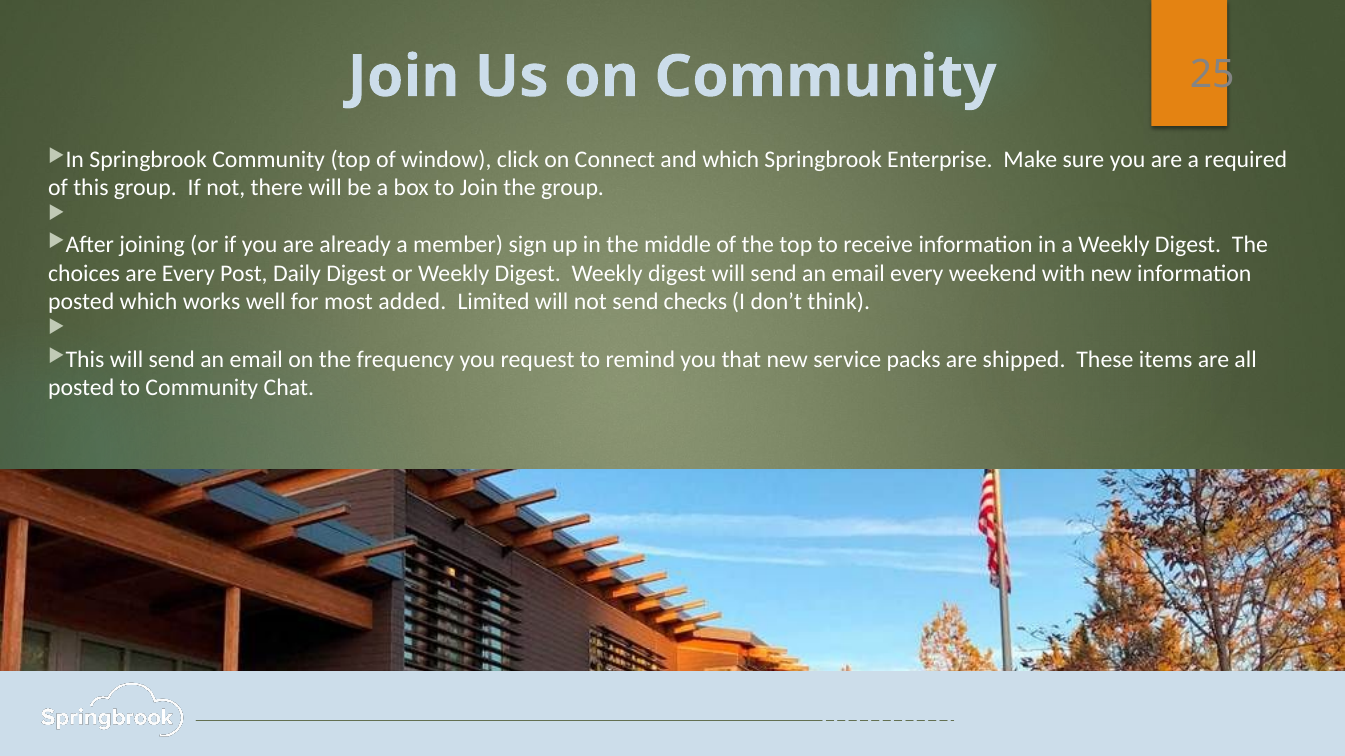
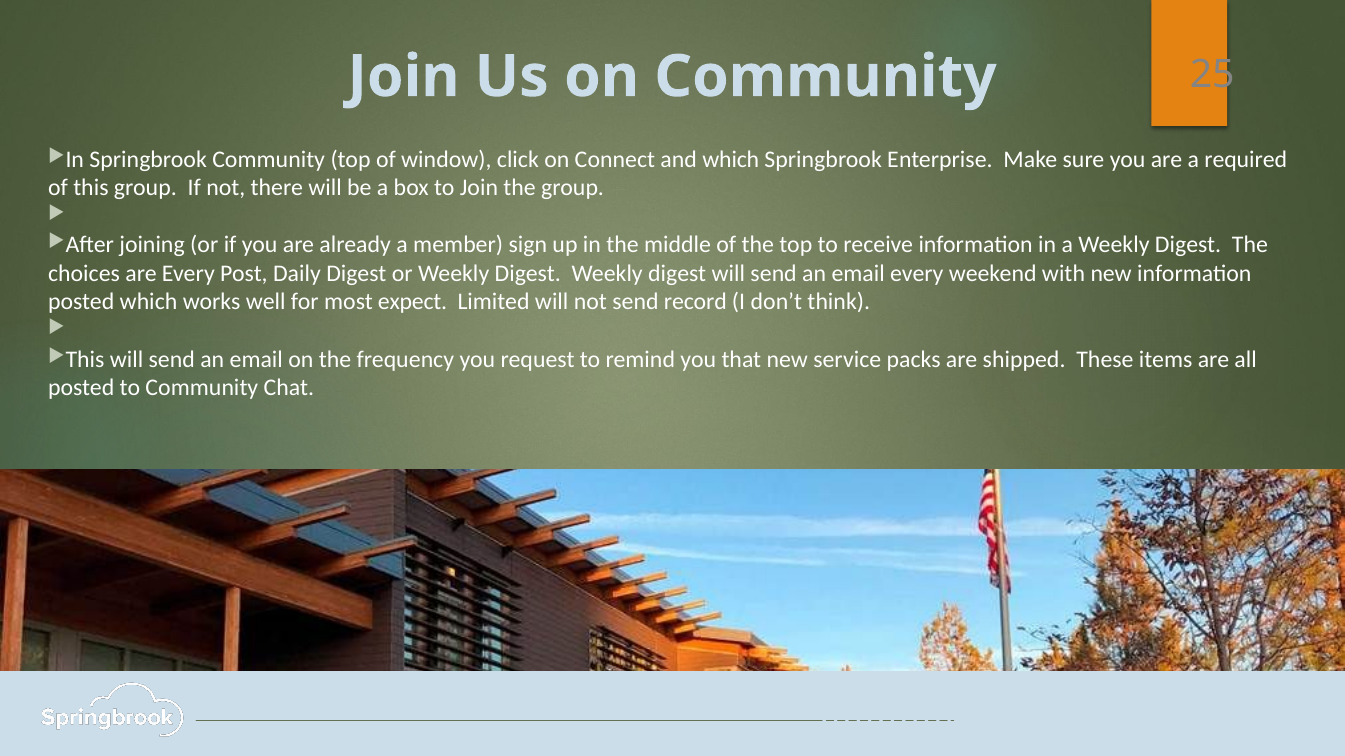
added: added -> expect (413, 302)
checks: checks -> record (695, 302)
